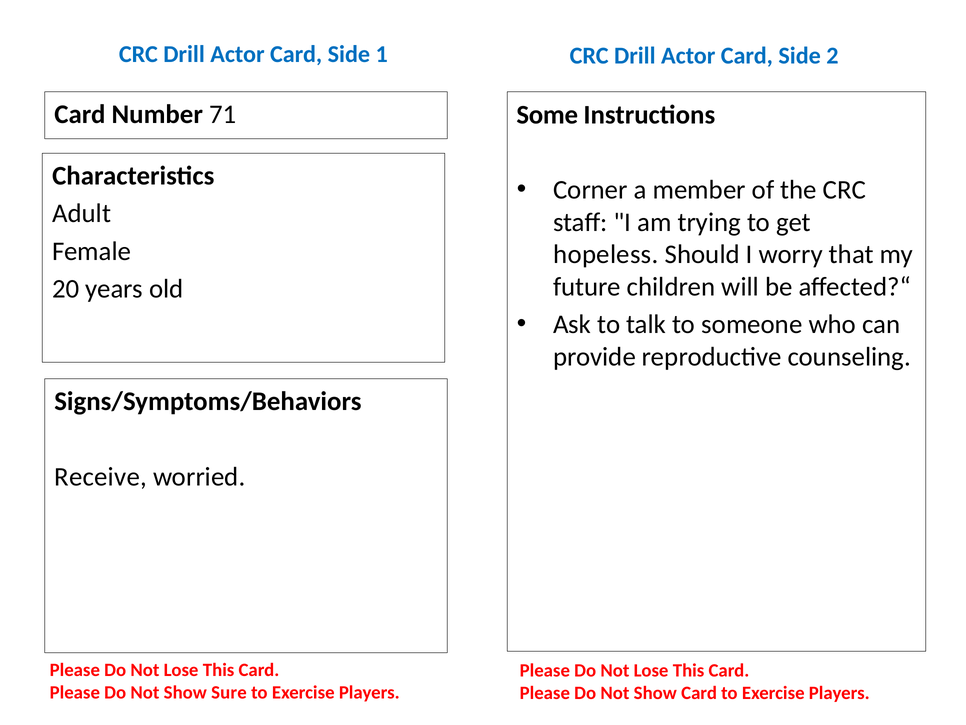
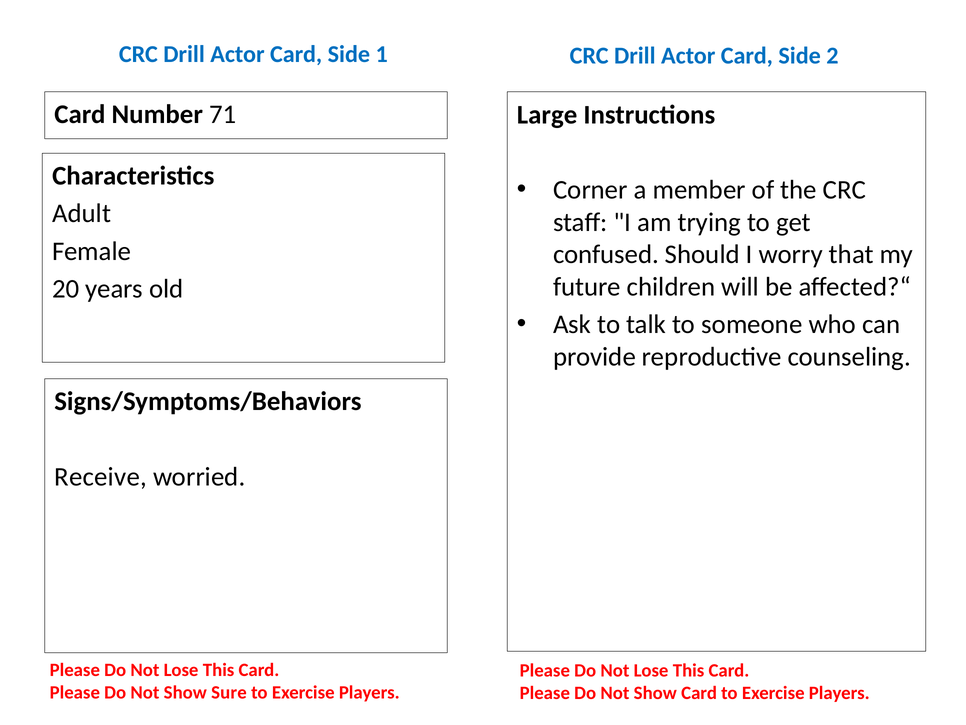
Some: Some -> Large (547, 115)
hopeless: hopeless -> confused (606, 254)
